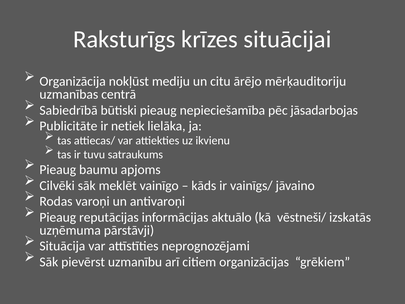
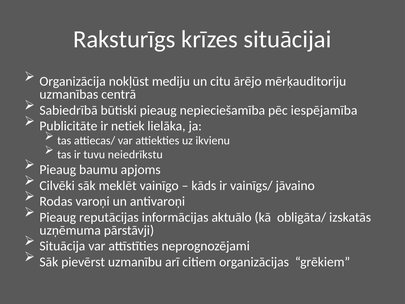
jāsadarbojas: jāsadarbojas -> iespējamība (324, 110)
satraukums: satraukums -> neiedrīkstu (135, 154)
vēstneši/: vēstneši/ -> obligāta/ (302, 217)
